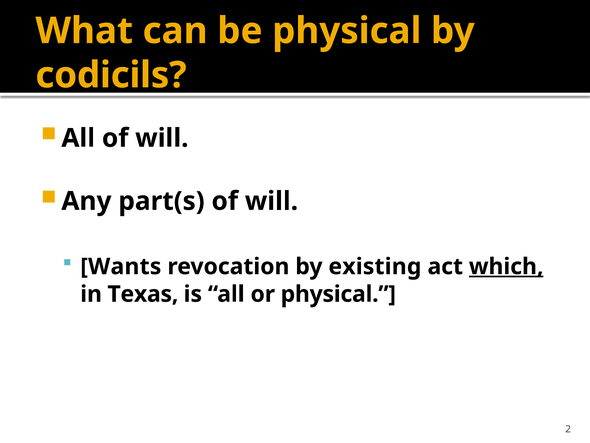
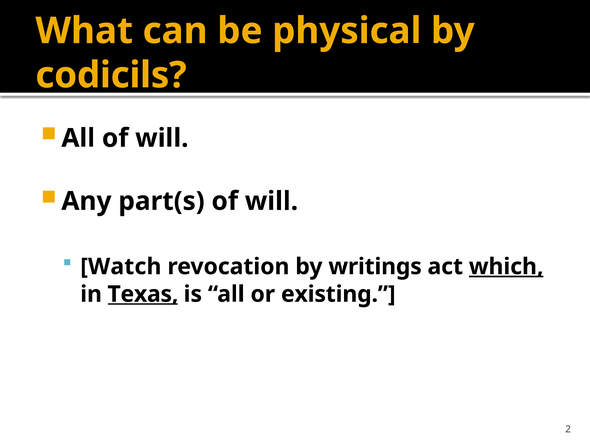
Wants: Wants -> Watch (121, 266)
existing: existing -> writings (375, 266)
Texas underline: none -> present (143, 294)
or physical: physical -> existing (338, 294)
